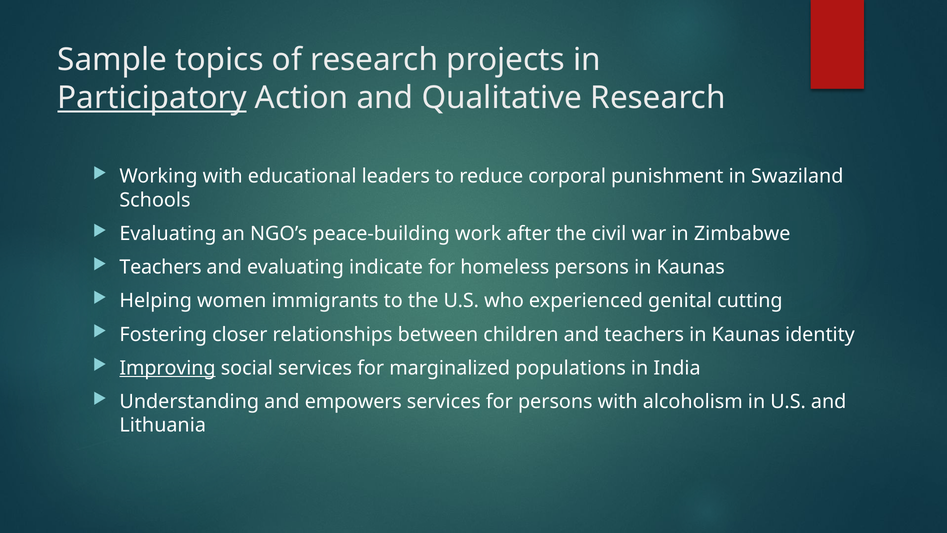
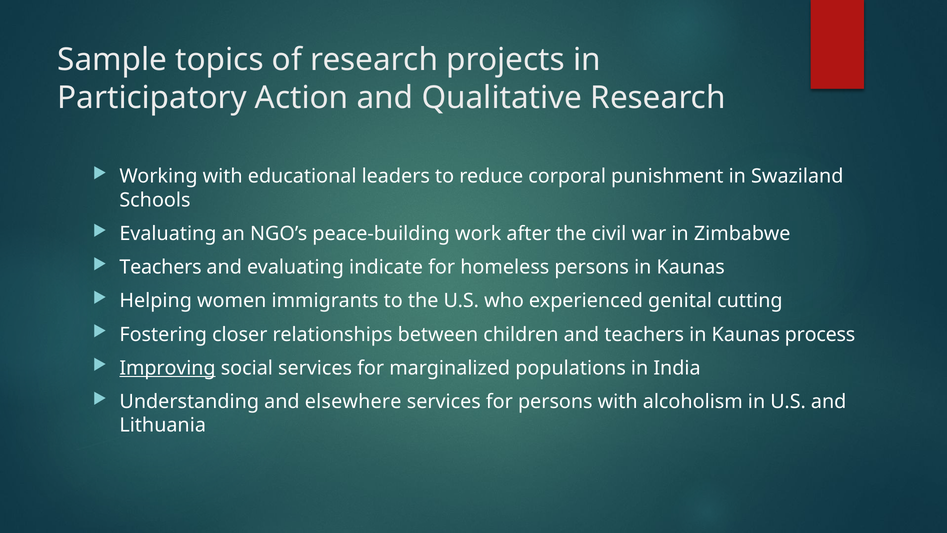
Participatory underline: present -> none (152, 98)
identity: identity -> process (820, 334)
empowers: empowers -> elsewhere (353, 401)
